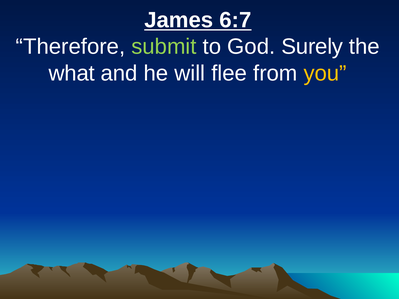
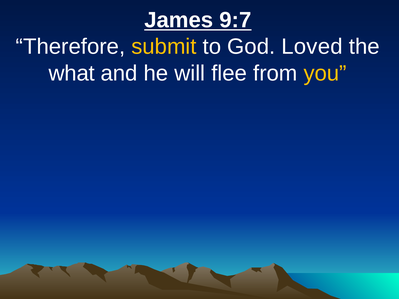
6:7: 6:7 -> 9:7 (235, 20)
submit colour: light green -> yellow (164, 47)
Surely: Surely -> Loved (312, 47)
